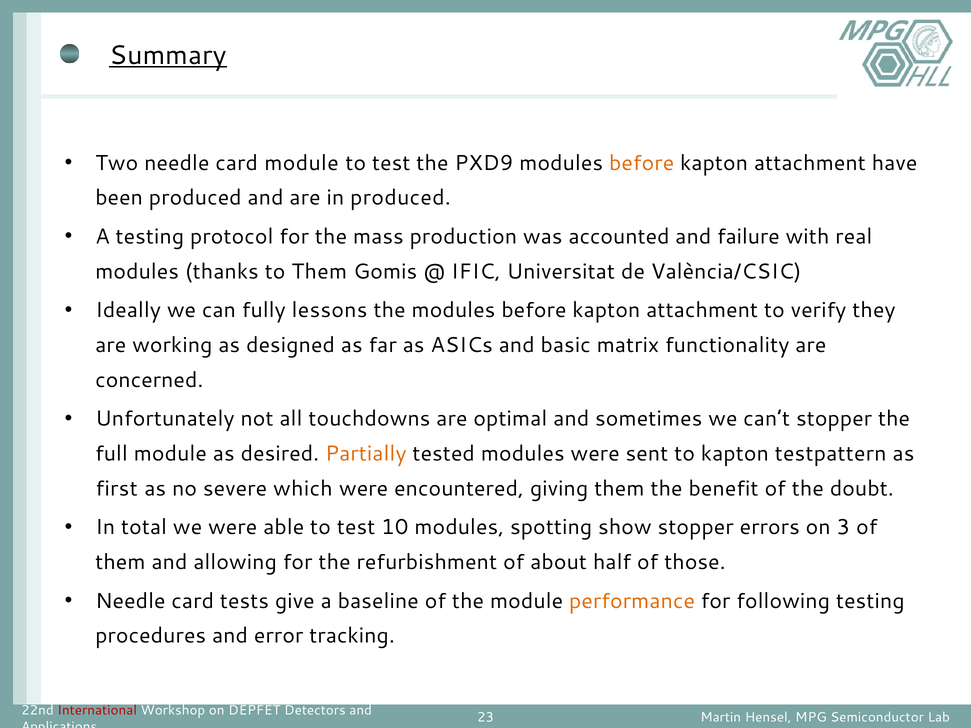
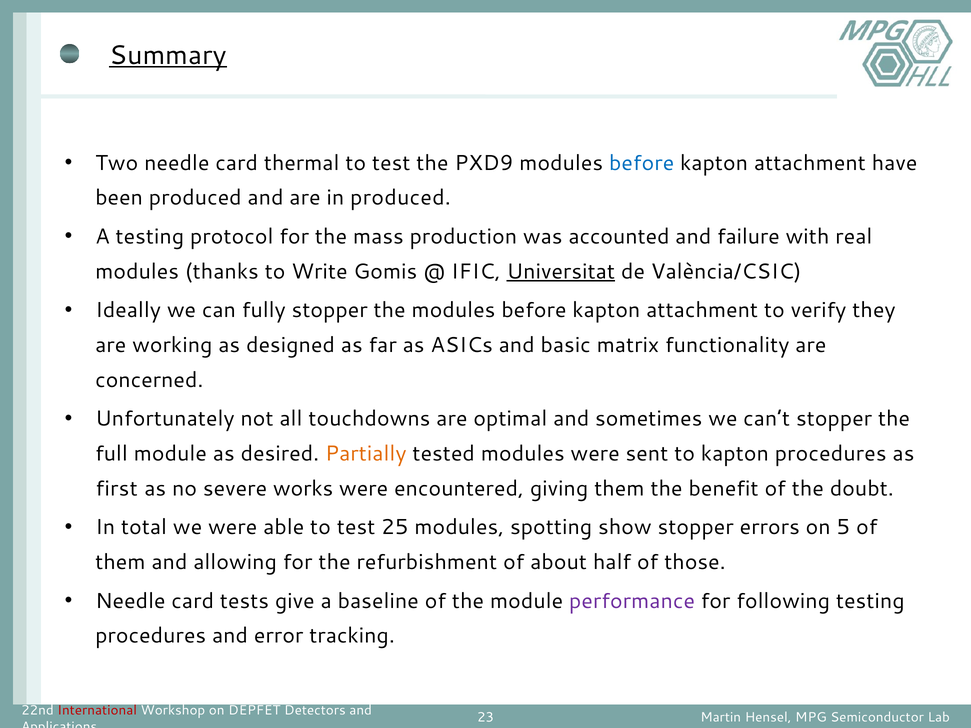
card module: module -> thermal (302, 163)
before colour: orange -> blue (642, 163)
to Them: Them -> Write (319, 272)
Universitat underline: none -> present (561, 272)
fully lessons: lessons -> stopper (330, 310)
kapton testpattern: testpattern -> procedures (831, 454)
which: which -> works (303, 489)
10: 10 -> 25 (395, 528)
3: 3 -> 5 (843, 528)
performance colour: orange -> purple (632, 601)
